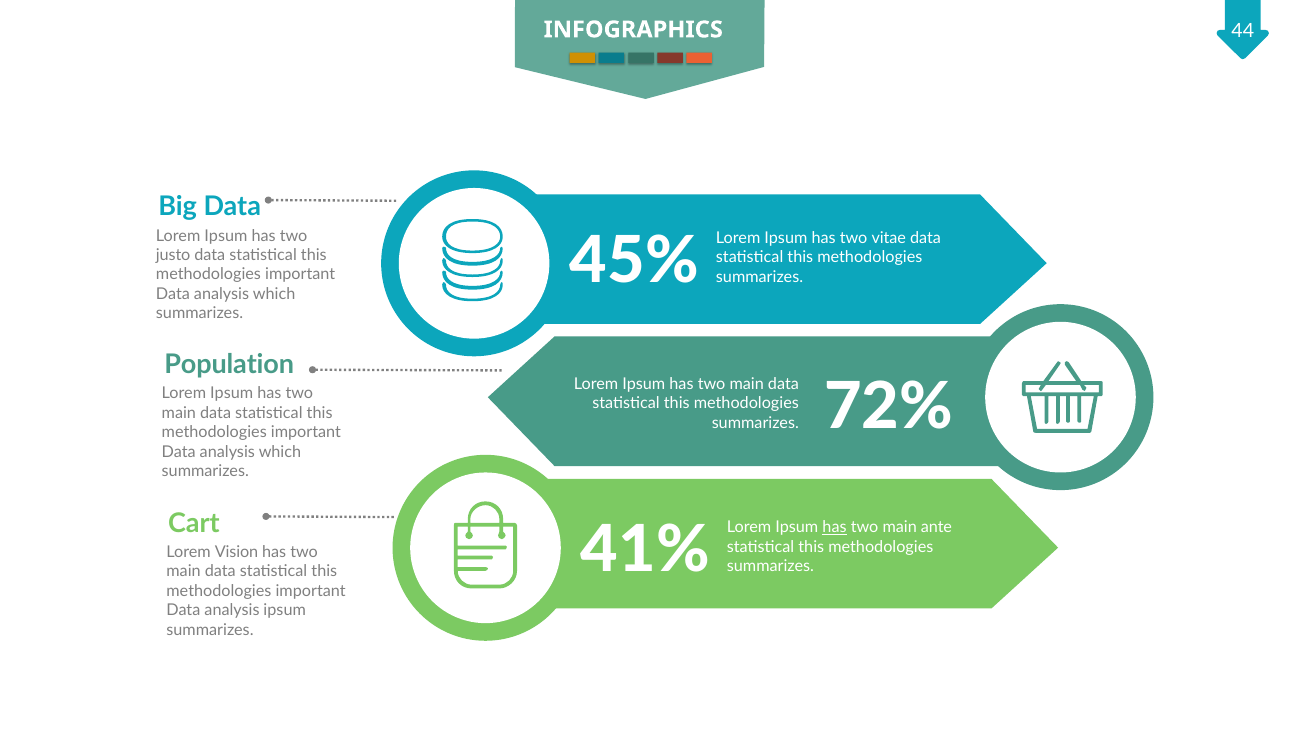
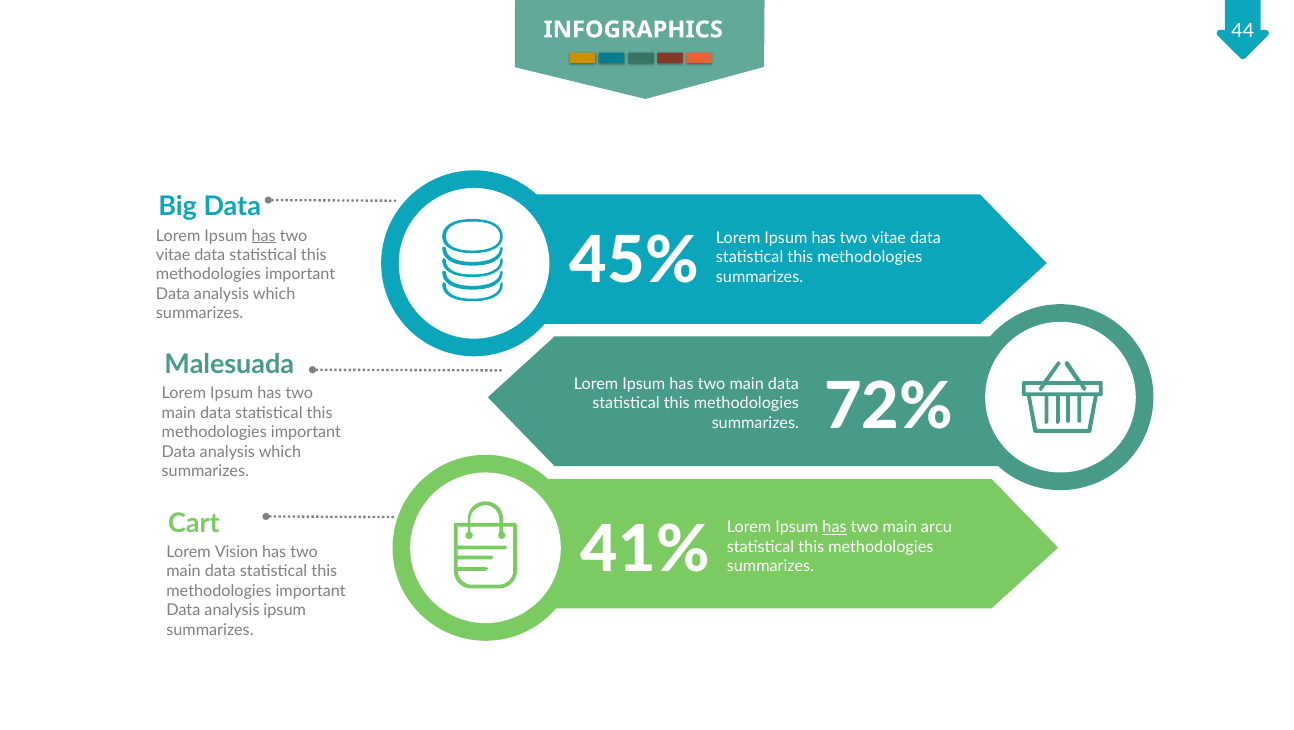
has underline: none -> present (264, 236)
justo: justo -> vitae (173, 255)
Population: Population -> Malesuada (229, 365)
ante: ante -> arcu (936, 527)
